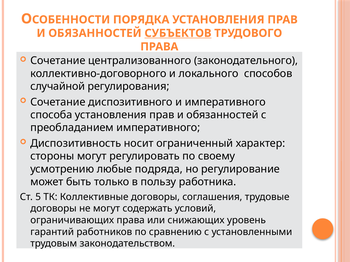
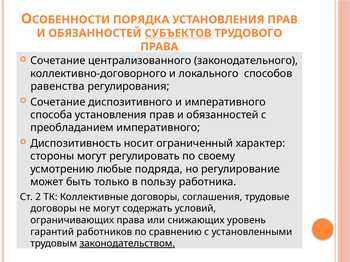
случайной: случайной -> равенства (58, 86)
5: 5 -> 2 (38, 197)
законодательством underline: none -> present (127, 244)
